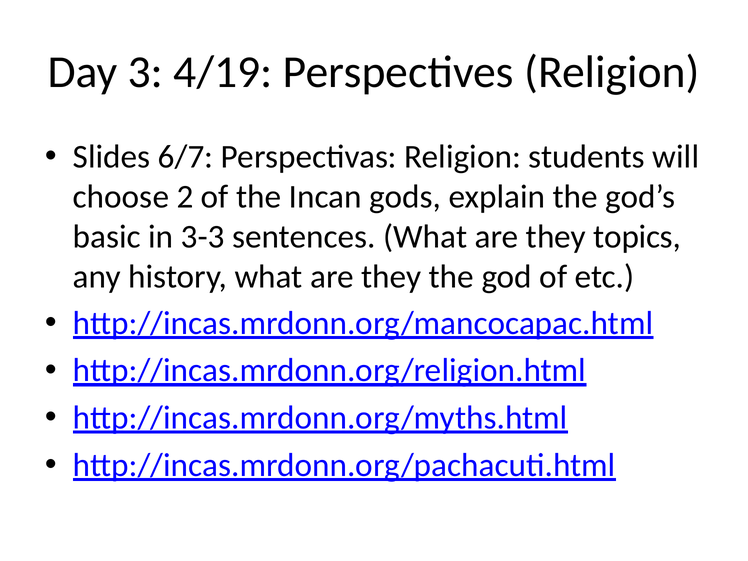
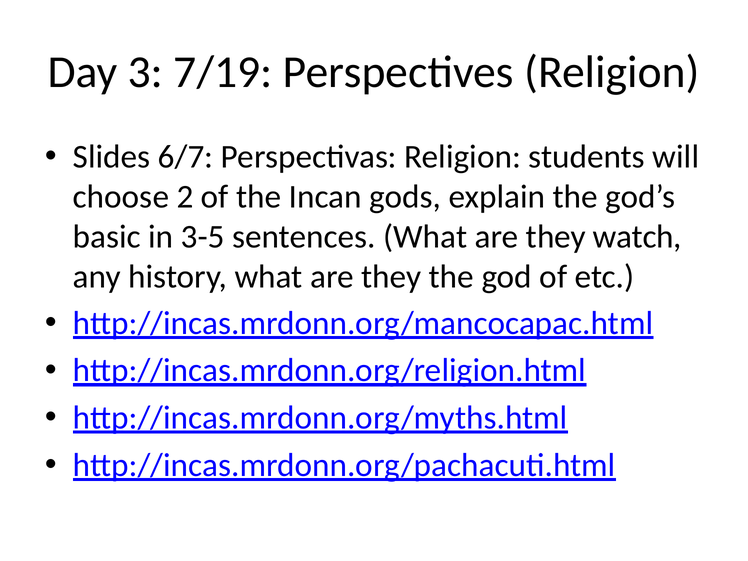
4/19: 4/19 -> 7/19 (223, 72)
3-3: 3-3 -> 3-5 (203, 237)
topics: topics -> watch (637, 237)
